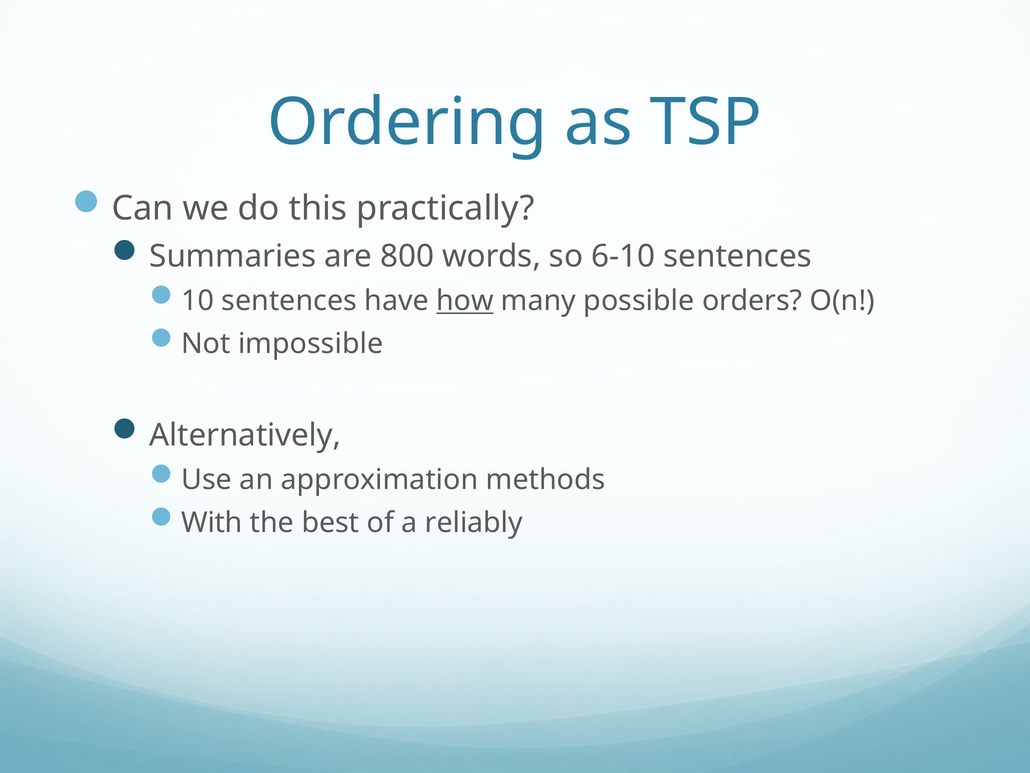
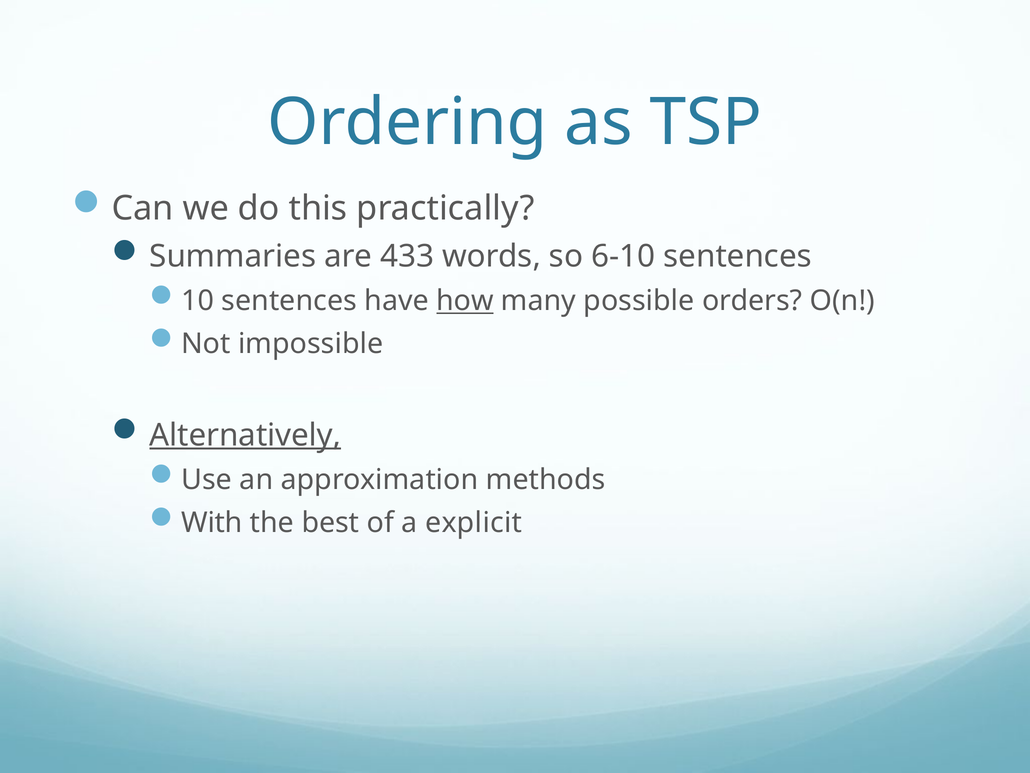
800: 800 -> 433 (407, 256)
Alternatively underline: none -> present (245, 435)
reliably: reliably -> explicit (474, 522)
